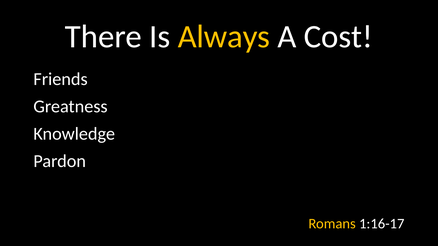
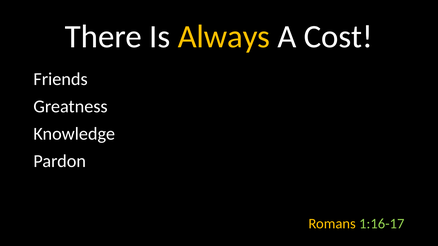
1:16-17 colour: white -> light green (382, 224)
